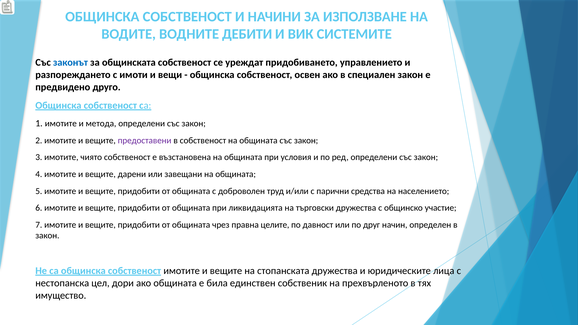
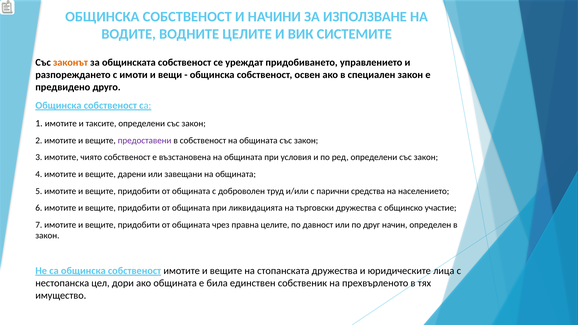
ВОДНИТЕ ДЕБИТИ: ДЕБИТИ -> ЦЕЛИТЕ (247, 34)
законът colour: blue -> orange (71, 63)
метода: метода -> таксите (101, 124)
